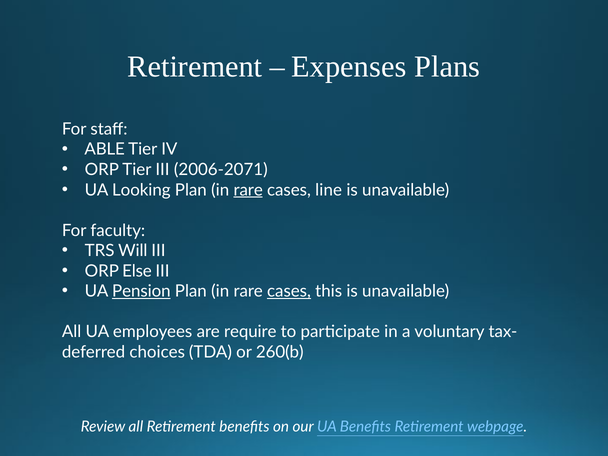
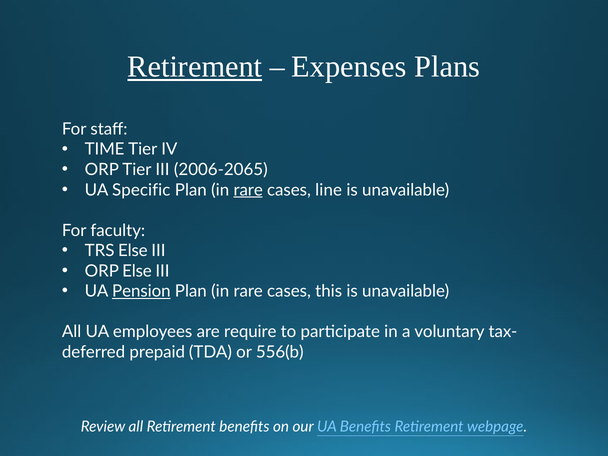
Retirement underline: none -> present (195, 67)
ABLE: ABLE -> TIME (105, 149)
2006-2071: 2006-2071 -> 2006-2065 (221, 170)
Looking: Looking -> Specific (141, 190)
TRS Will: Will -> Else (133, 251)
cases underline: present -> none (289, 291)
choices: choices -> prepaid (157, 352)
260(b: 260(b -> 556(b (280, 352)
